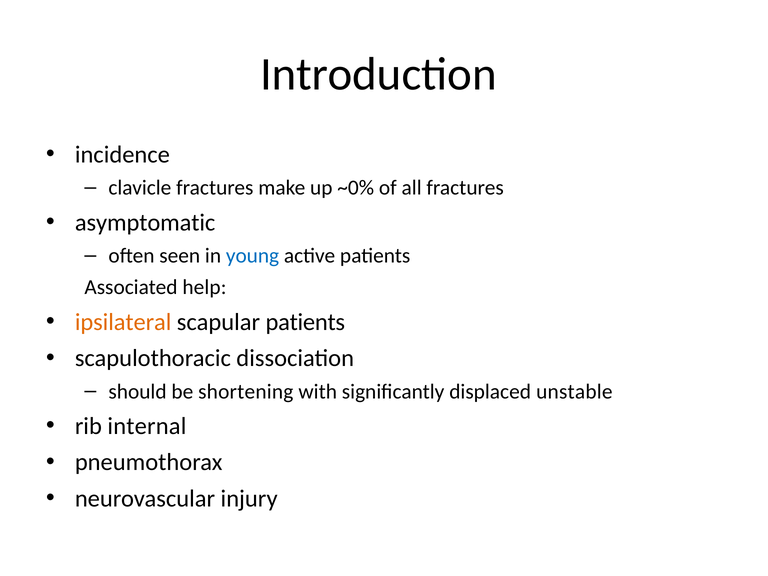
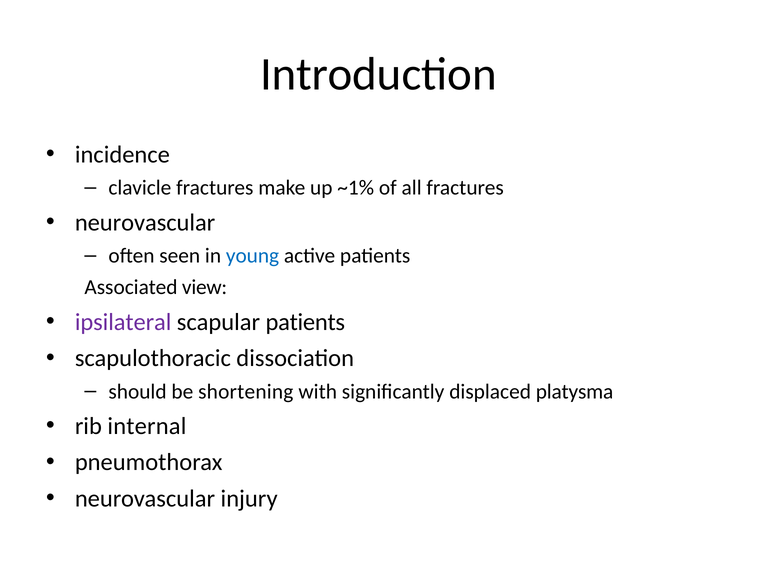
~0%: ~0% -> ~1% (356, 188)
asymptomatic: asymptomatic -> neurovascular (145, 223)
help: help -> view (205, 287)
ipsilateral colour: orange -> purple (123, 322)
unstable: unstable -> platysma (575, 391)
